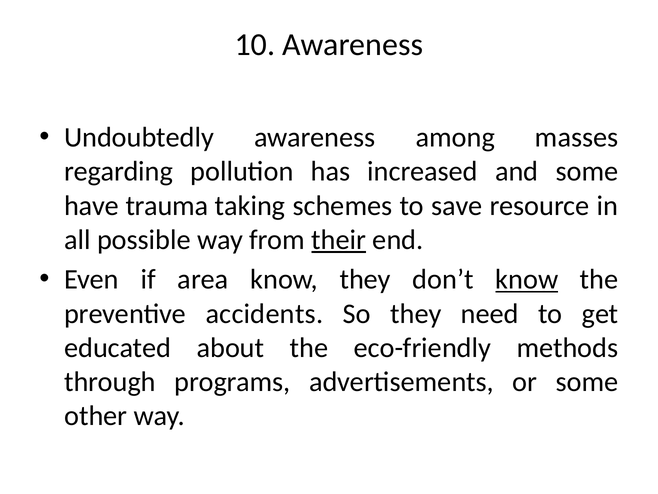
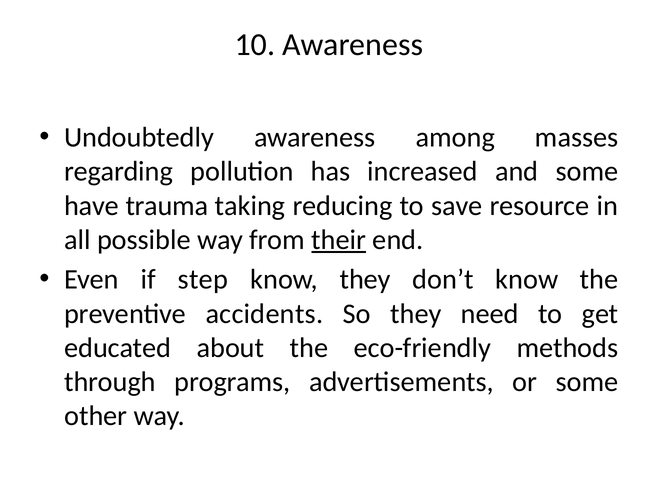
schemes: schemes -> reducing (342, 205)
area: area -> step (203, 279)
know underline: present -> none (527, 279)
